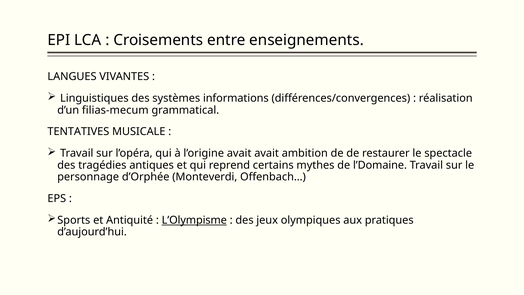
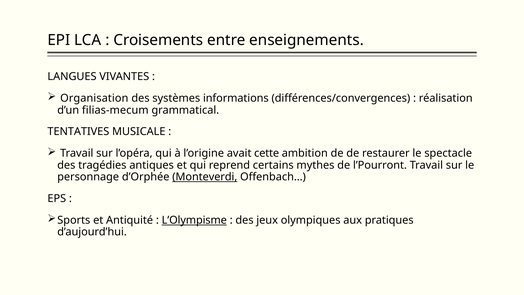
Linguistiques: Linguistiques -> Organisation (94, 98)
avait avait: avait -> cette (267, 153)
l’Domaine: l’Domaine -> l’Pourront (380, 165)
Monteverdi underline: none -> present (205, 177)
